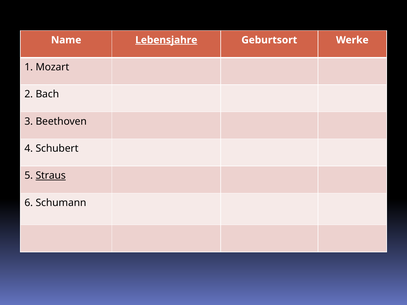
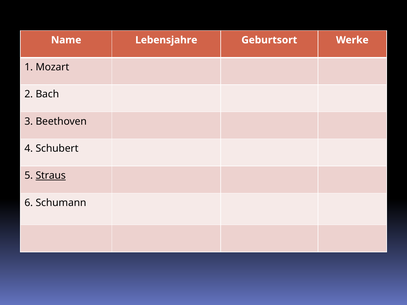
Lebensjahre underline: present -> none (166, 40)
